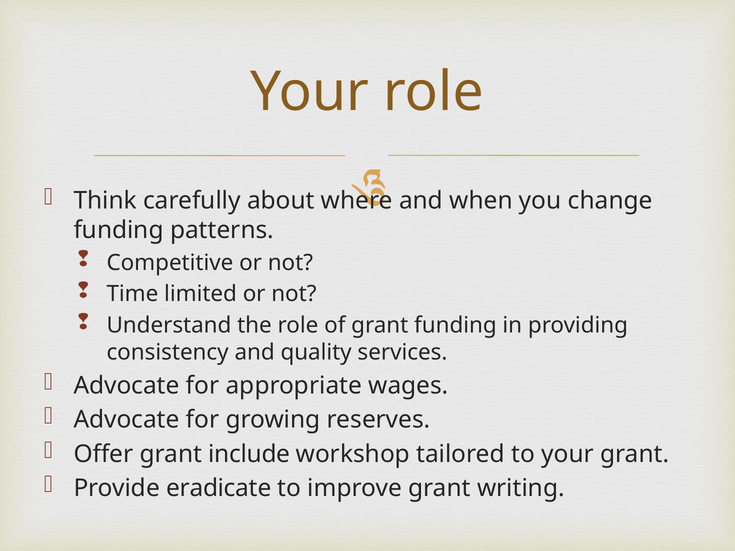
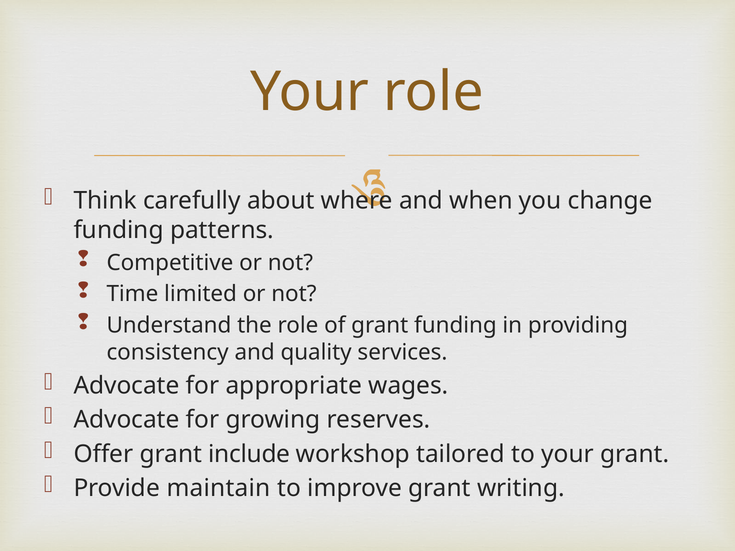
eradicate: eradicate -> maintain (219, 489)
